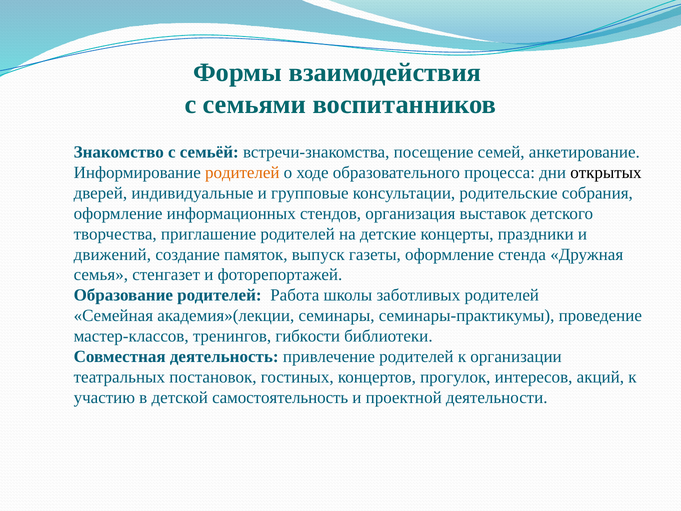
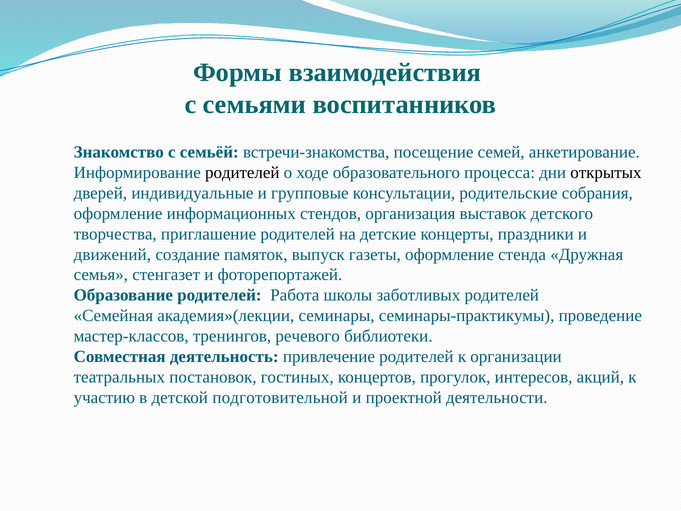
родителей colour: orange -> black (242, 173)
гибкости: гибкости -> речевого (308, 336)
самостоятельность: самостоятельность -> подготовительной (280, 397)
